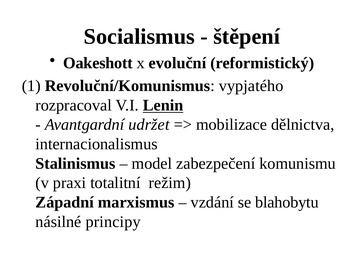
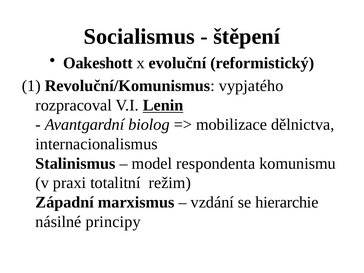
udržet: udržet -> biolog (149, 125)
zabezpečení: zabezpečení -> respondenta (216, 163)
blahobytu: blahobytu -> hierarchie (287, 202)
